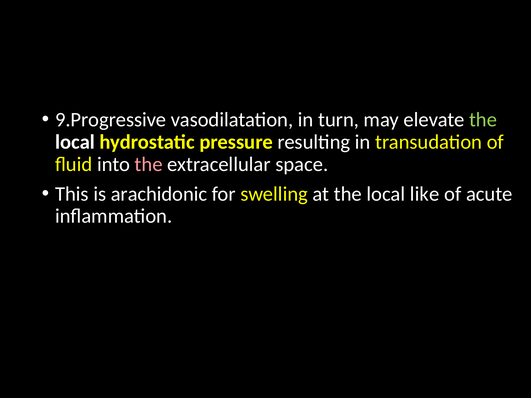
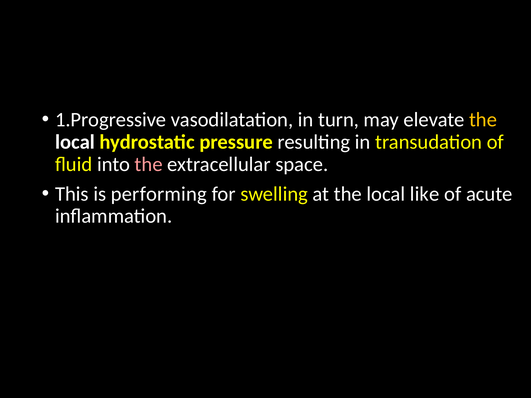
9.Progressive: 9.Progressive -> 1.Progressive (111, 120)
the colour: light green -> yellow (483, 120)
arachidonic: arachidonic -> performing (159, 194)
